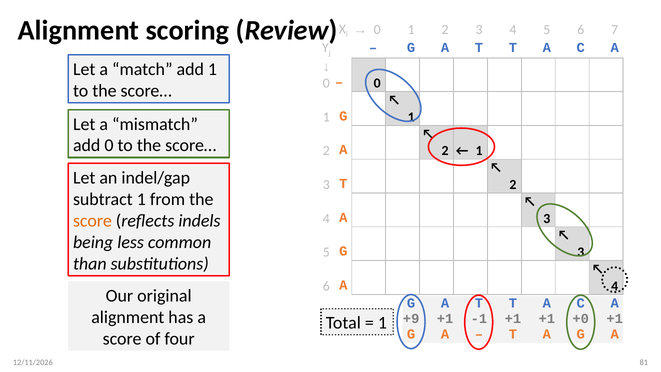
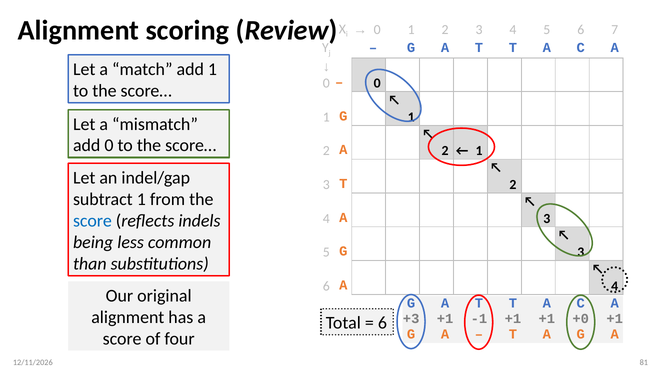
score colour: orange -> blue (92, 221)
+9: +9 -> +3 (411, 319)
1: 1 -> 6 (382, 323)
